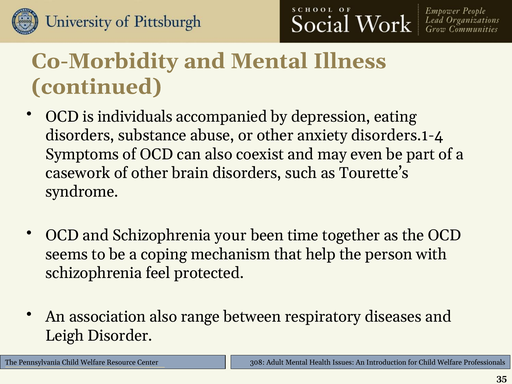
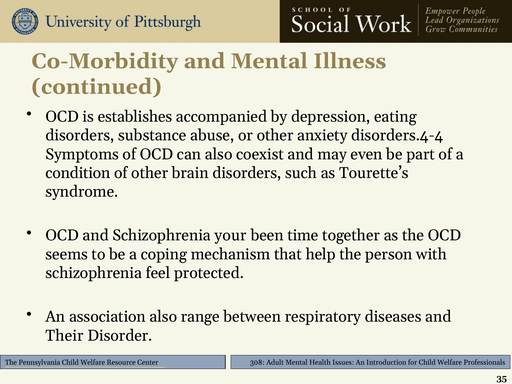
individuals: individuals -> establishes (135, 117)
disorders.1-4: disorders.1-4 -> disorders.4-4 (397, 135)
casework: casework -> condition (78, 173)
Leigh: Leigh -> Their (65, 336)
